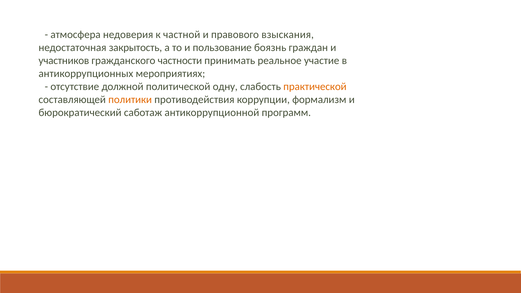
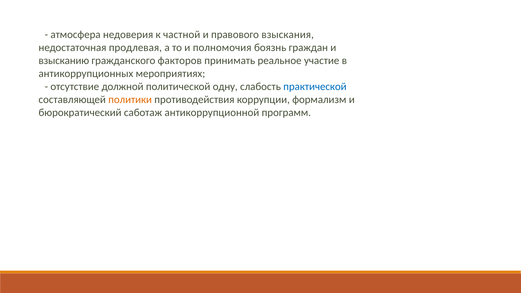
закрытость: закрытость -> продлевая (135, 48)
пользование: пользование -> полномочия (222, 48)
участников: участников -> взысканию (64, 61)
частности: частности -> факторов (180, 61)
практической colour: orange -> blue (315, 87)
